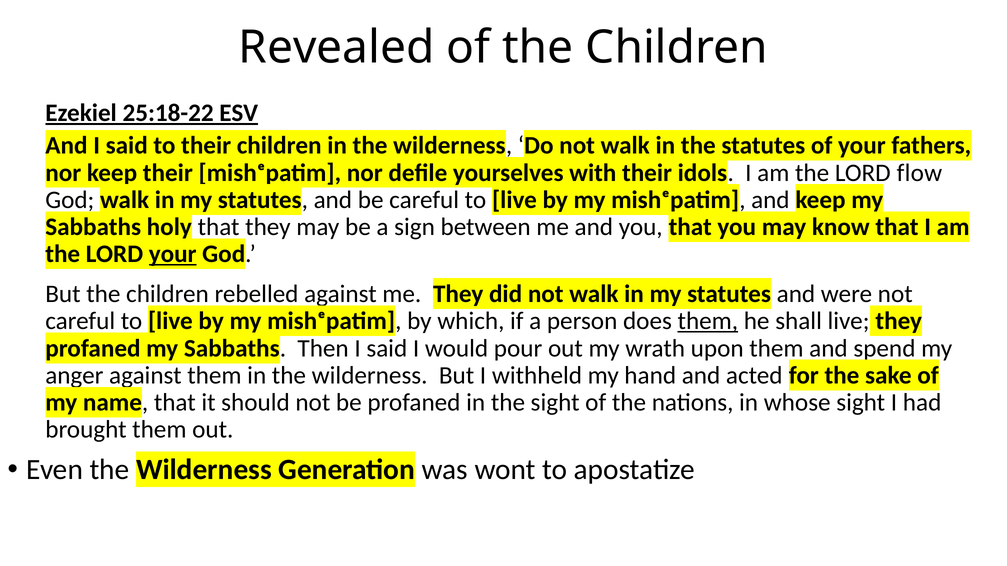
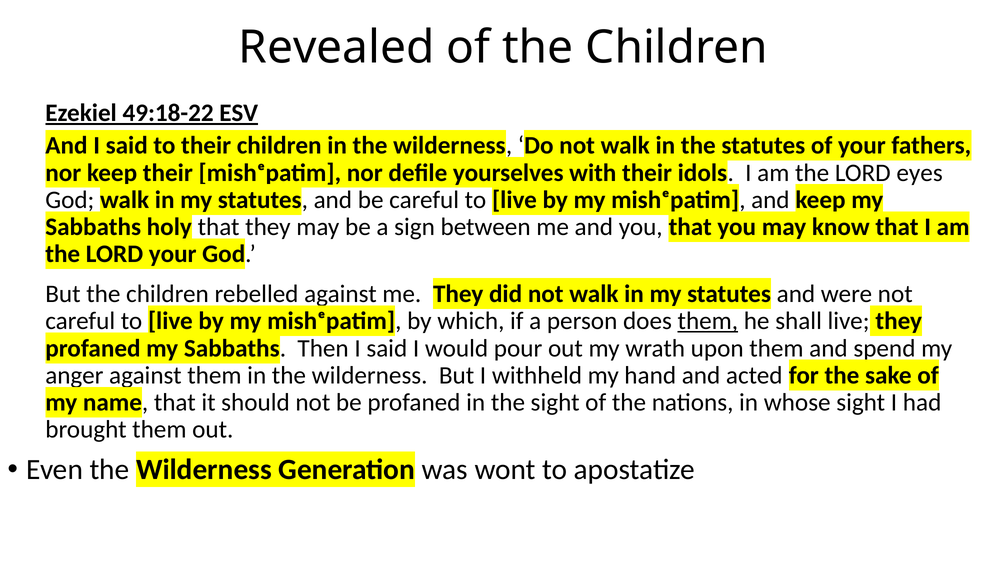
25:18-22: 25:18-22 -> 49:18-22 (168, 113)
flow: flow -> eyes (920, 173)
your underline: present -> none (173, 254)
